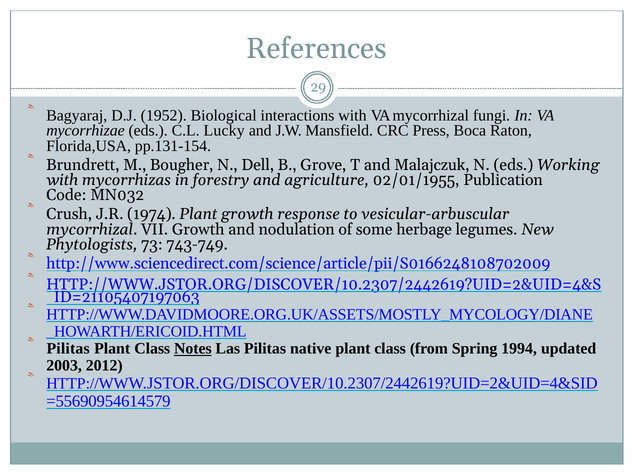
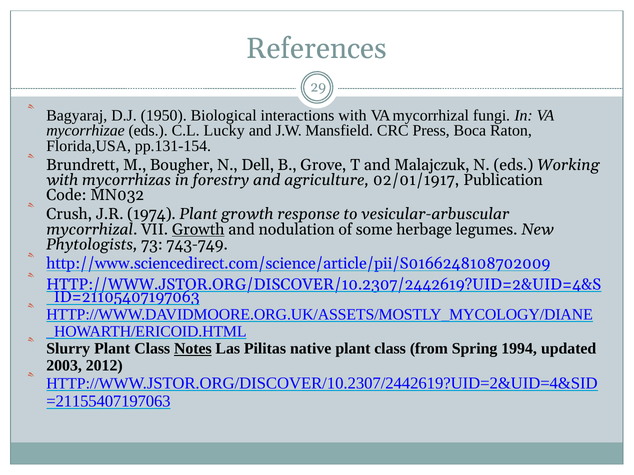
1952: 1952 -> 1950 (164, 115)
02/01/1955: 02/01/1955 -> 02/01/1917 (416, 180)
Growth underline: none -> present (198, 230)
Pilitas: Pilitas -> Slurry (68, 349)
=55690954614579: =55690954614579 -> =21155407197063 (108, 402)
